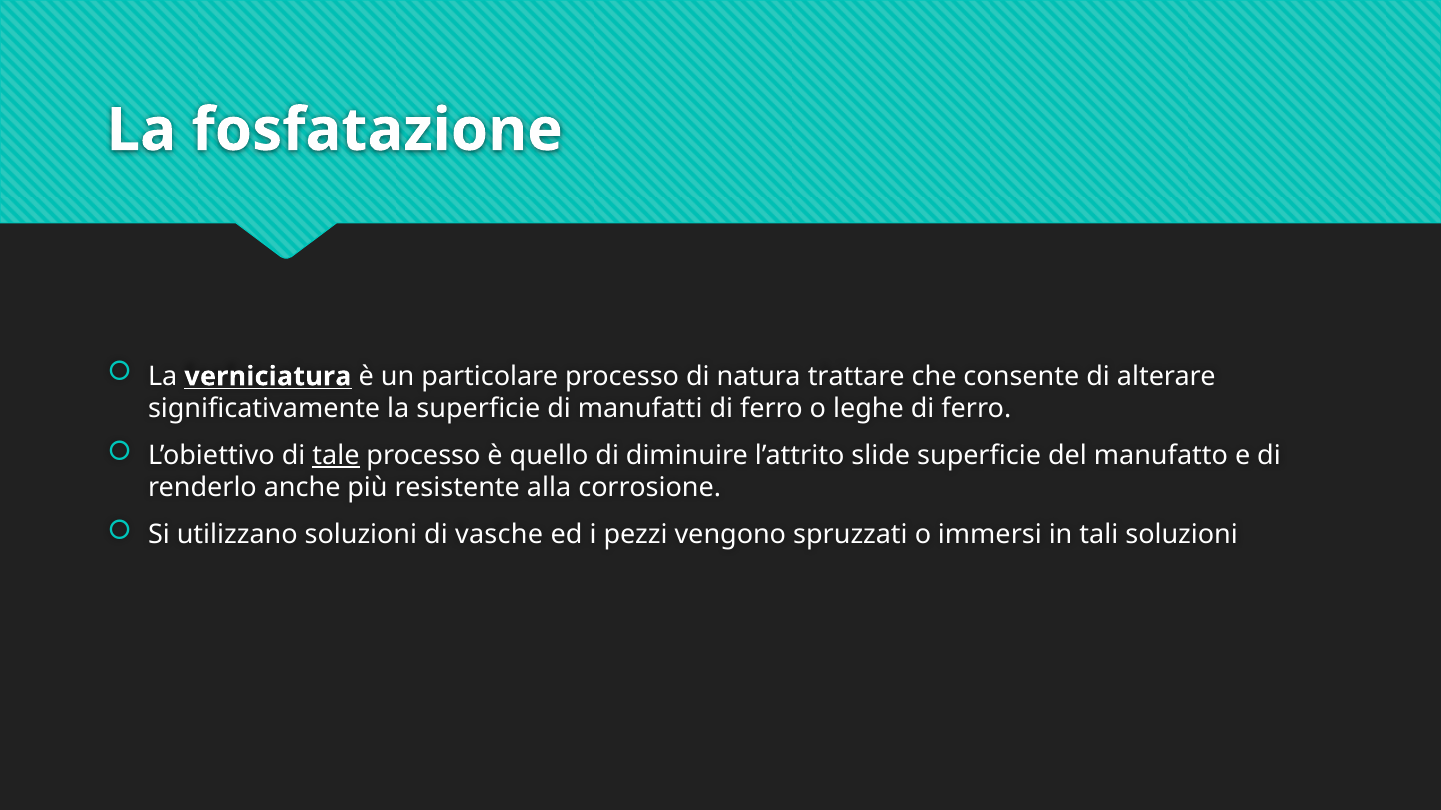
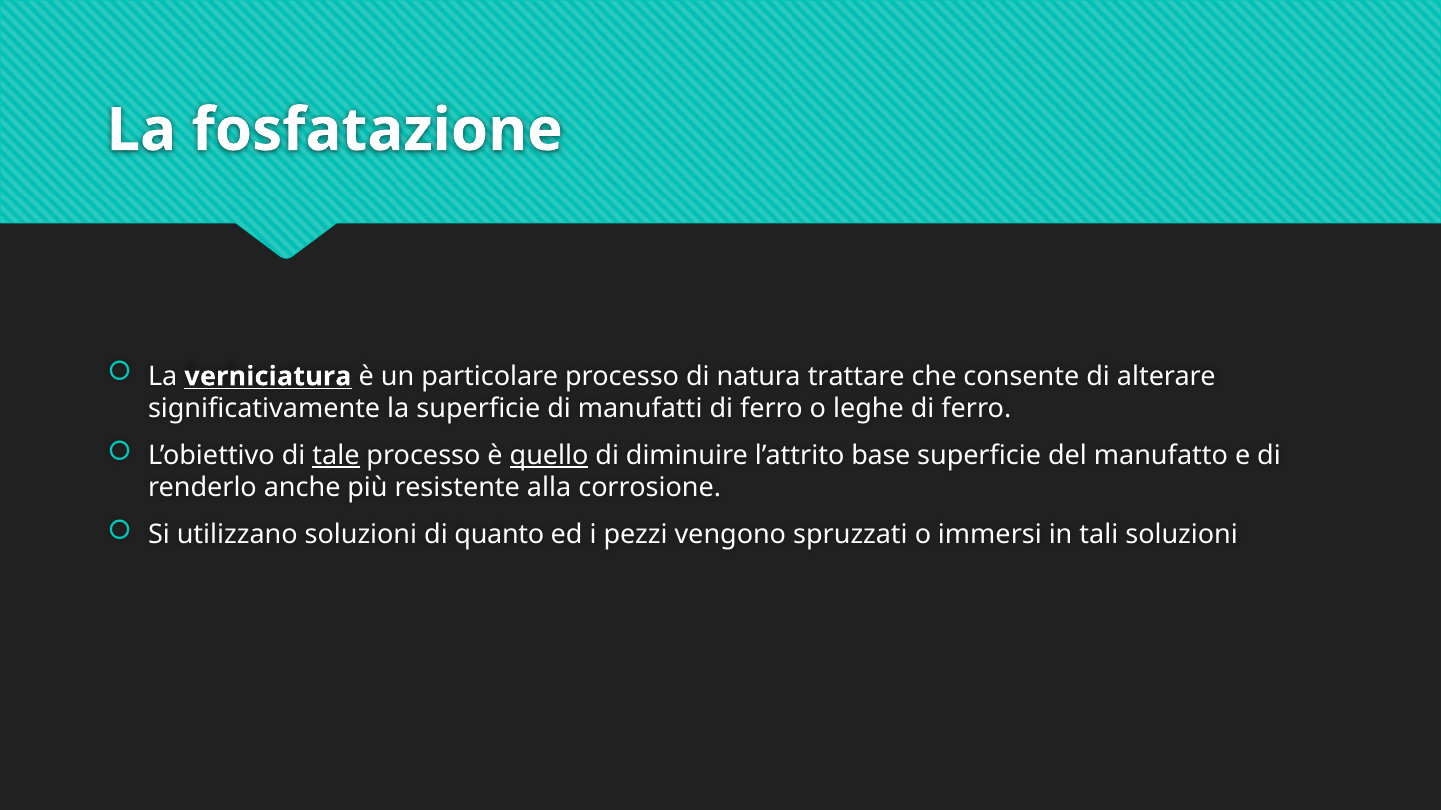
quello underline: none -> present (549, 456)
slide: slide -> base (881, 456)
vasche: vasche -> quanto (499, 535)
